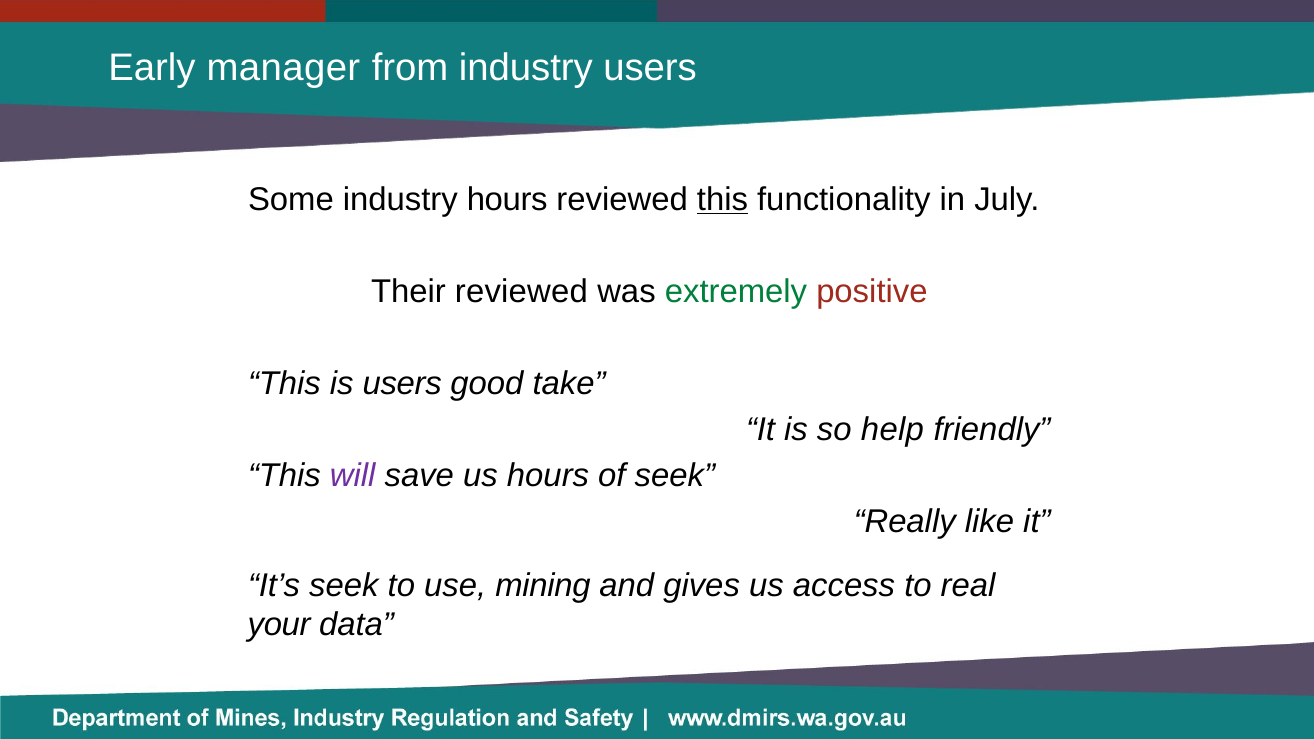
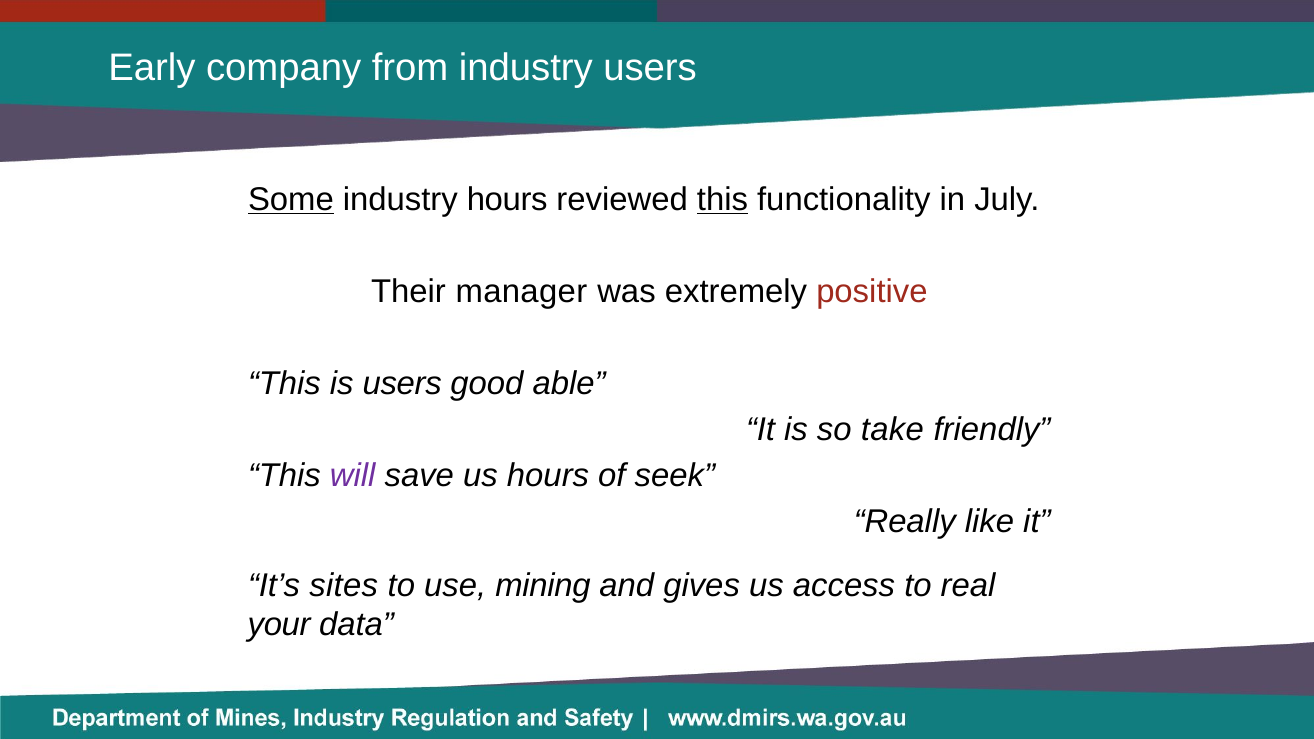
manager: manager -> company (284, 68)
Some underline: none -> present (291, 199)
Their reviewed: reviewed -> manager (521, 291)
extremely colour: green -> black (736, 291)
take: take -> able (569, 383)
help: help -> take (892, 429)
It’s seek: seek -> sites (344, 585)
